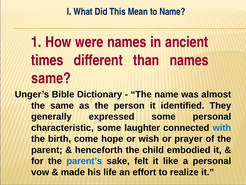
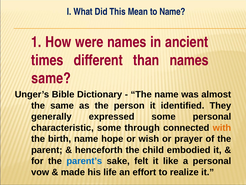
laughter: laughter -> through (142, 127)
with colour: blue -> orange (222, 127)
birth come: come -> name (86, 139)
